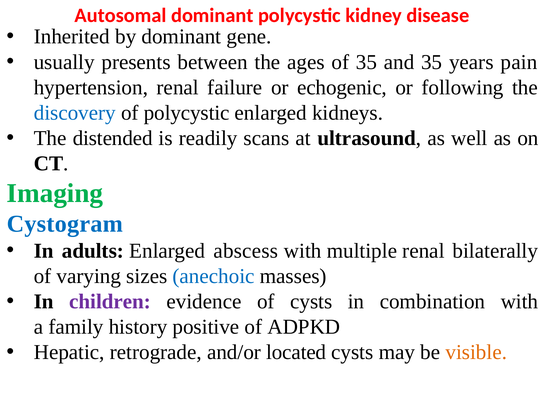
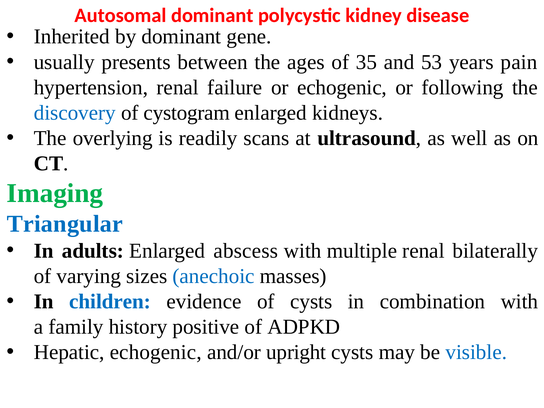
and 35: 35 -> 53 (432, 62)
of polycystic: polycystic -> cystogram (187, 113)
distended: distended -> overlying (113, 138)
Cystogram: Cystogram -> Triangular (65, 224)
children colour: purple -> blue (110, 302)
Hepatic retrograde: retrograde -> echogenic (156, 352)
located: located -> upright (296, 352)
visible colour: orange -> blue (476, 352)
